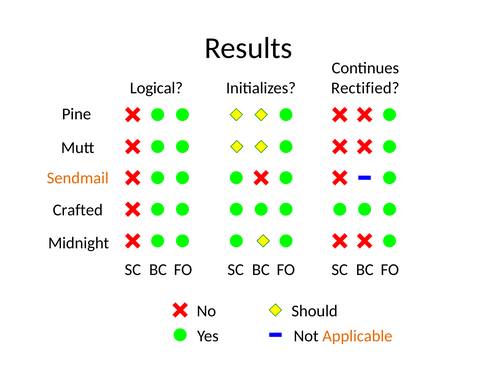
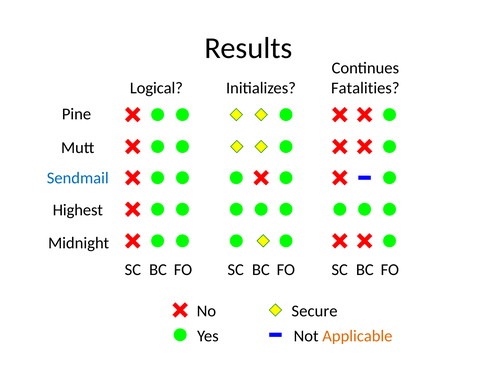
Rectified: Rectified -> Fatalities (365, 88)
Sendmail colour: orange -> blue (78, 178)
Crafted: Crafted -> Highest (78, 211)
Should: Should -> Secure (315, 312)
